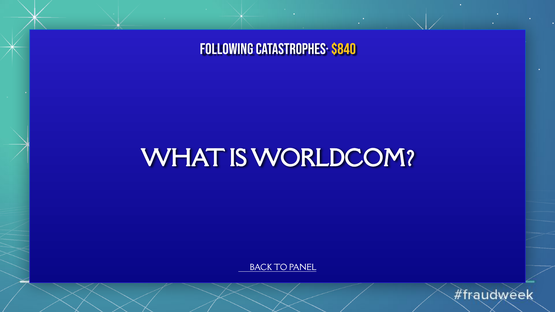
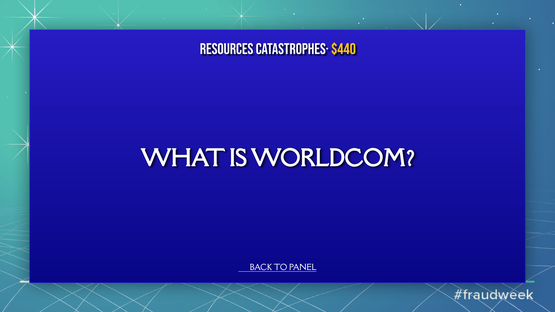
Following: Following -> Resources (227, 49)
$840: $840 -> $440 (344, 49)
